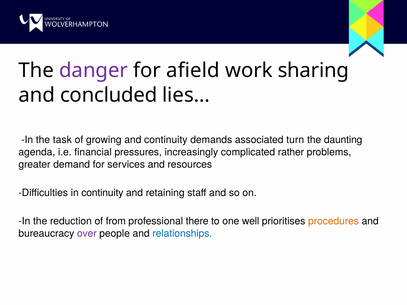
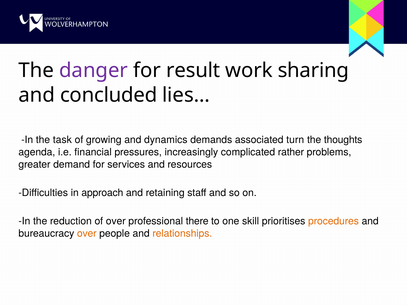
afield: afield -> result (193, 71)
and continuity: continuity -> dynamics (166, 140)
daunting: daunting -> thoughts (343, 140)
in continuity: continuity -> approach (102, 193)
of from: from -> over (116, 221)
well: well -> skill (251, 221)
over colour: purple -> orange (87, 234)
relationships colour: blue -> orange (182, 234)
